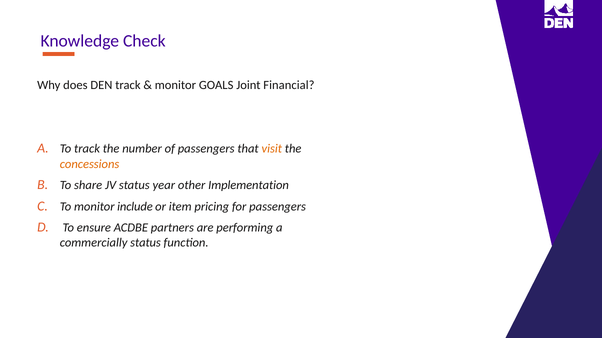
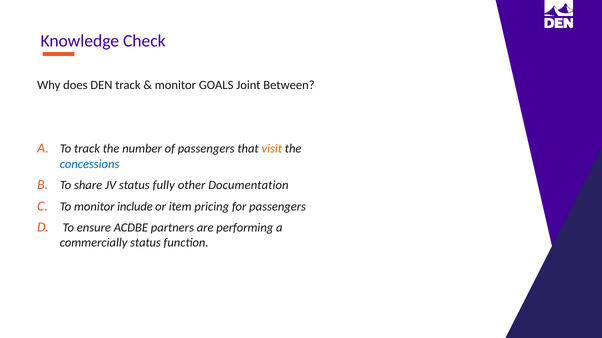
Financial: Financial -> Between (289, 85)
concessions colour: orange -> blue (90, 164)
year: year -> fully (164, 186)
Implementation: Implementation -> Documentation (248, 186)
